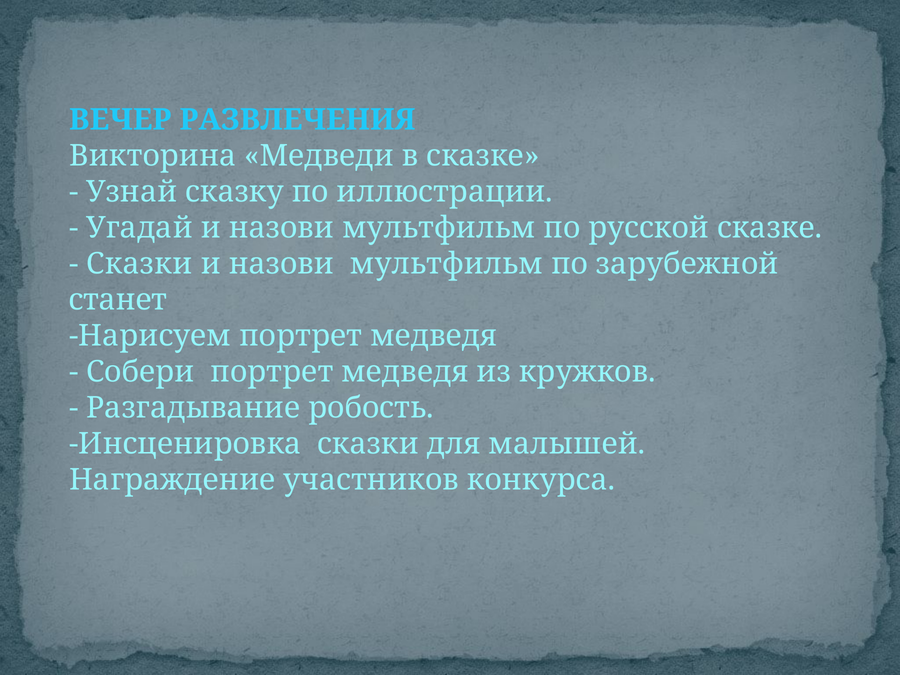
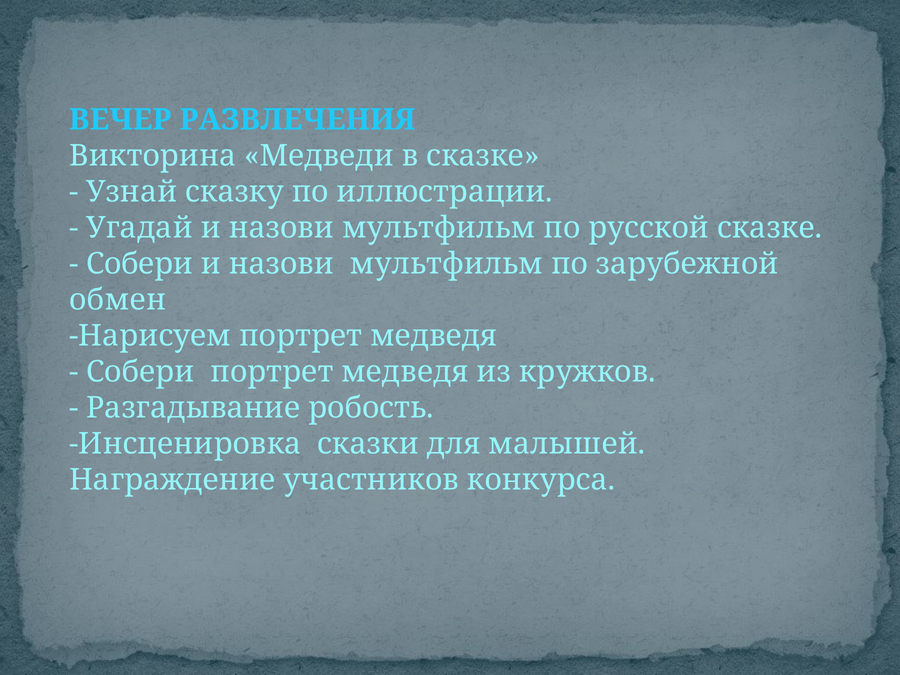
Сказки: Сказки -> Собери (140, 264)
станет: станет -> обмен (118, 300)
